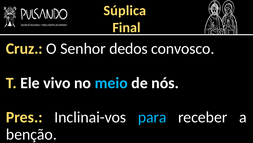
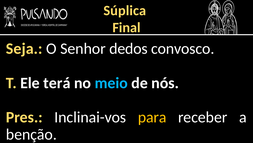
Cruz: Cruz -> Seja (24, 48)
vivo: vivo -> terá (57, 83)
para colour: light blue -> yellow (152, 117)
